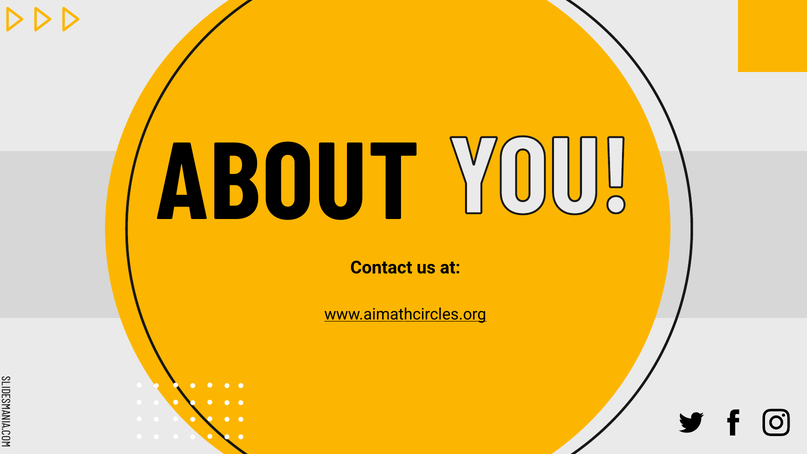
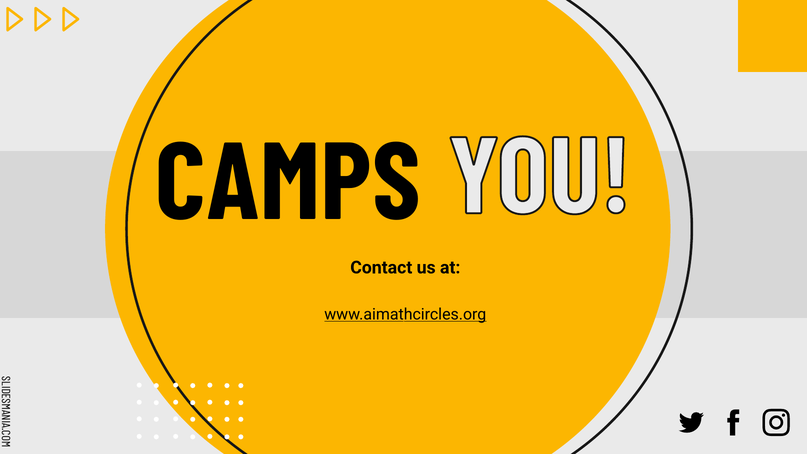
ABOUT: ABOUT -> CAMPS (288, 183)
